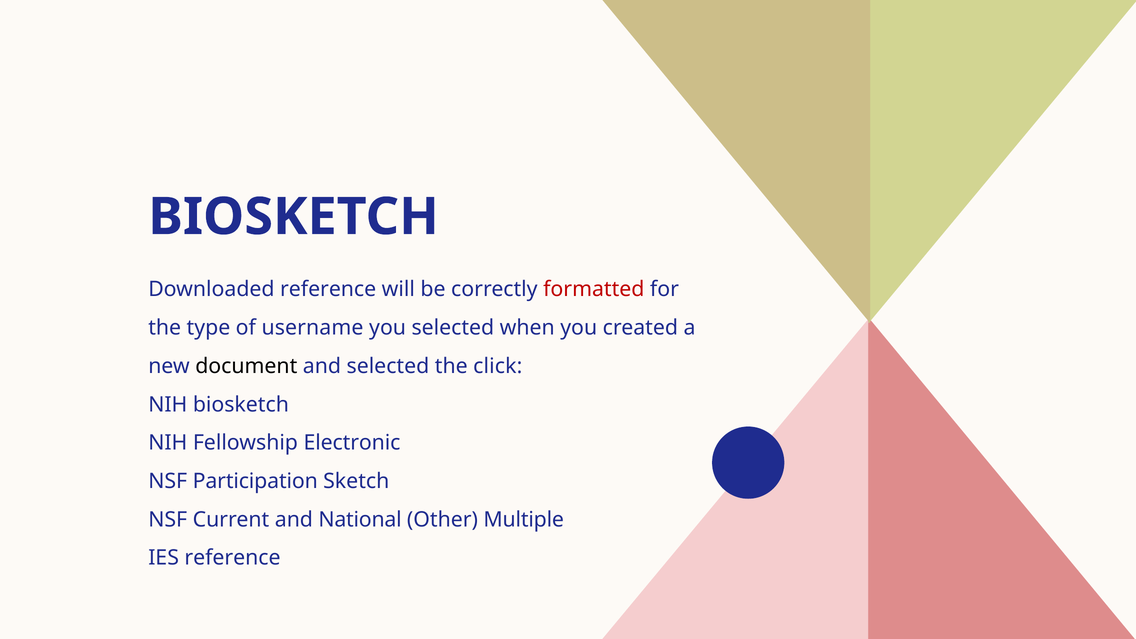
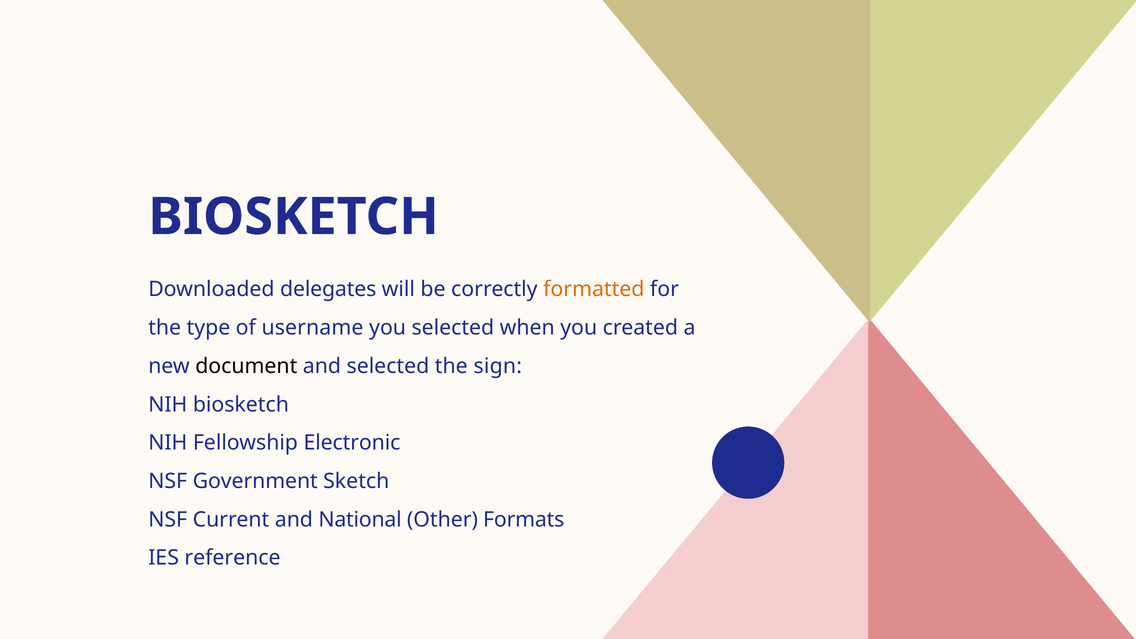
Downloaded reference: reference -> delegates (328, 289)
formatted colour: red -> orange (594, 289)
click: click -> sign (498, 366)
Participation: Participation -> Government (255, 481)
Multiple: Multiple -> Formats (524, 519)
